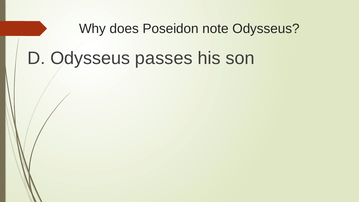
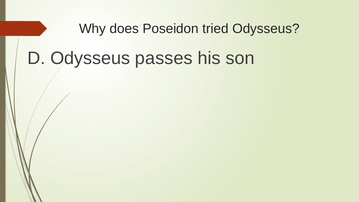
note: note -> tried (215, 29)
